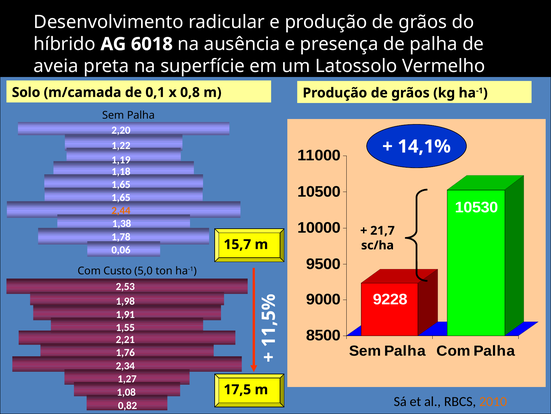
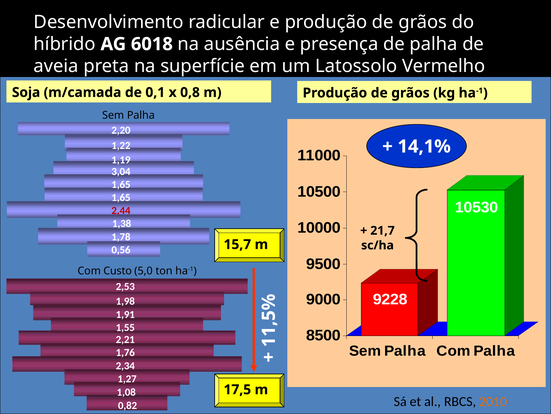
Solo: Solo -> Soja (26, 92)
1,18: 1,18 -> 3,04 (121, 171)
2,44 colour: orange -> red (121, 210)
0,06: 0,06 -> 0,56 (121, 249)
